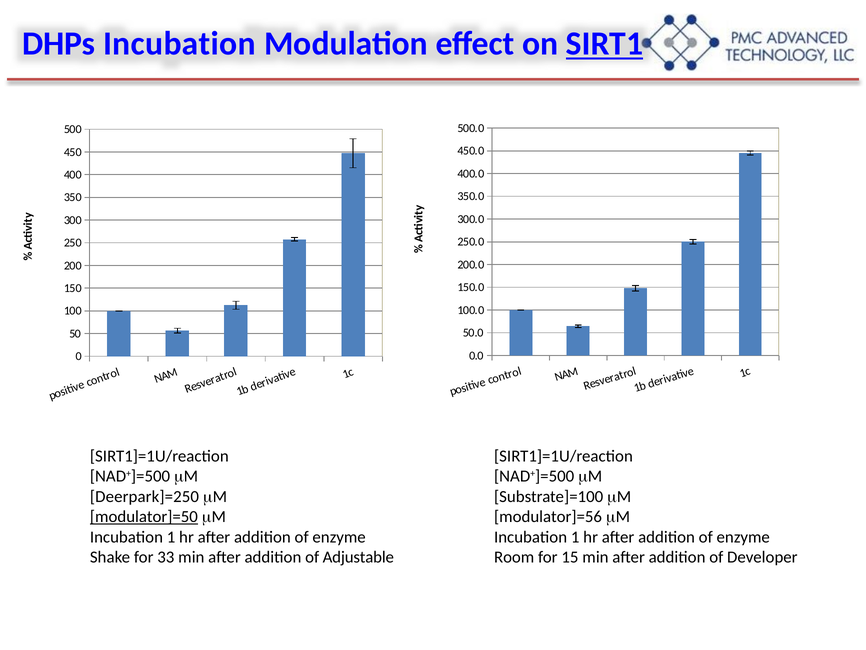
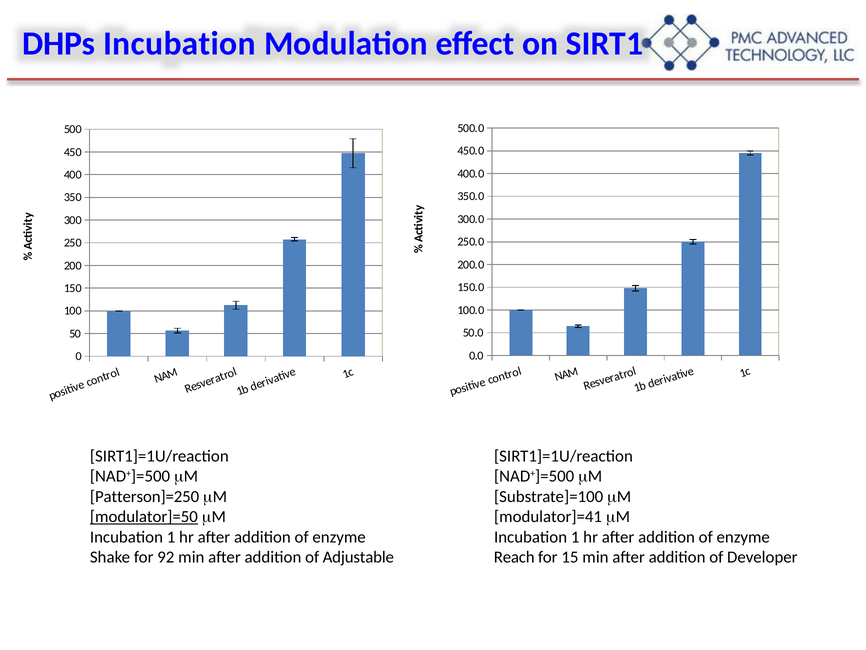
SIRT1 underline: present -> none (604, 44)
Deerpark]=250: Deerpark]=250 -> Patterson]=250 (145, 496)
modulator]=56: modulator]=56 -> modulator]=41 (548, 516)
33: 33 -> 92 (166, 557)
Room: Room -> Reach (514, 557)
